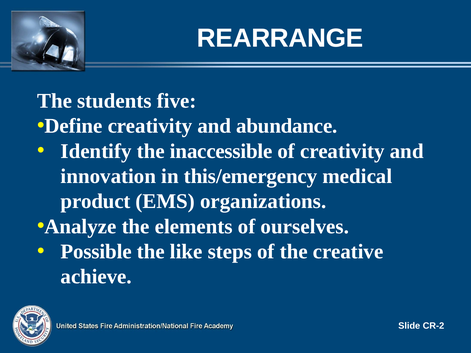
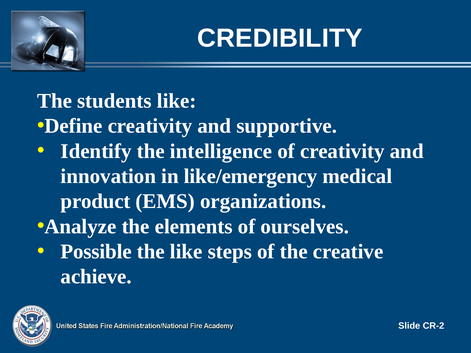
REARRANGE: REARRANGE -> CREDIBILITY (280, 38)
students five: five -> like (177, 101)
abundance: abundance -> supportive (287, 126)
inaccessible: inaccessible -> intelligence (221, 151)
this/emergency: this/emergency -> like/emergency (251, 176)
